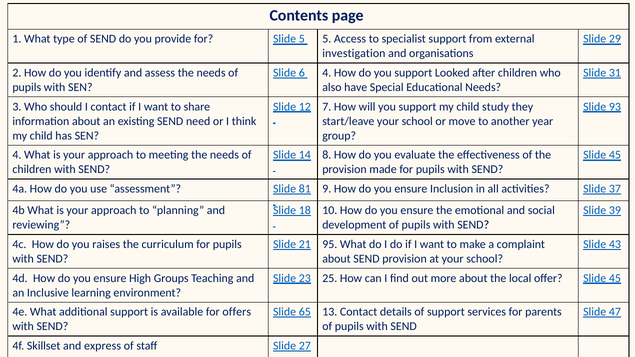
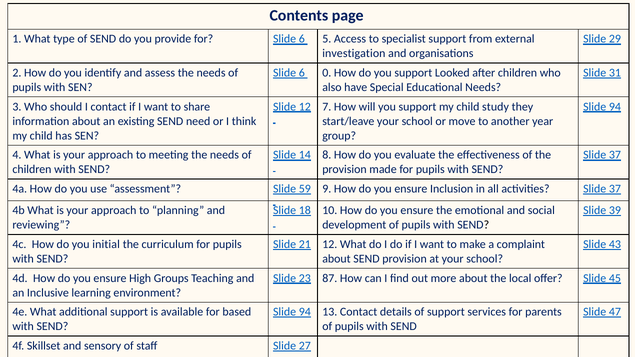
for Slide 5: 5 -> 6 (302, 39)
6 4: 4 -> 0 (327, 73)
93: 93 -> 94 (615, 107)
45: 45 -> 37 (615, 155)
81: 81 -> 59 (305, 189)
raises: raises -> initial (106, 244)
21 95: 95 -> 12 (330, 244)
25: 25 -> 87 (330, 278)
offers: offers -> based (237, 312)
65: 65 -> 94 (305, 312)
express: express -> sensory (103, 346)
